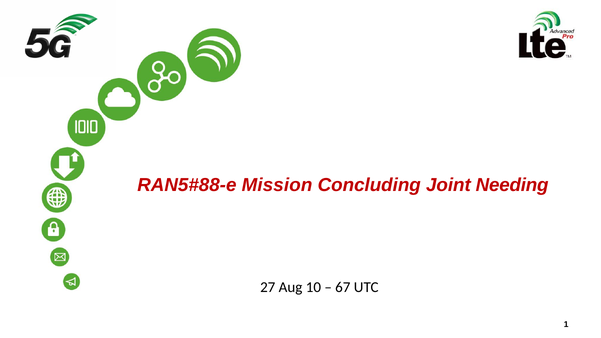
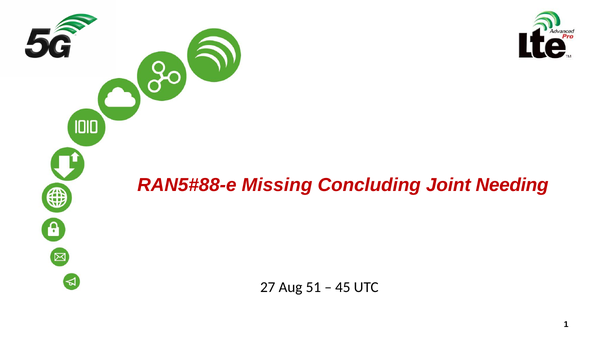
Mission: Mission -> Missing (277, 185)
10: 10 -> 51 (313, 288)
67: 67 -> 45 (343, 288)
